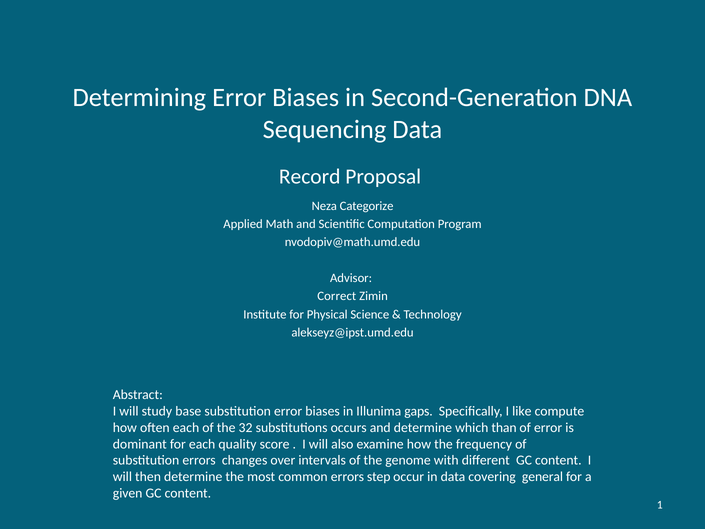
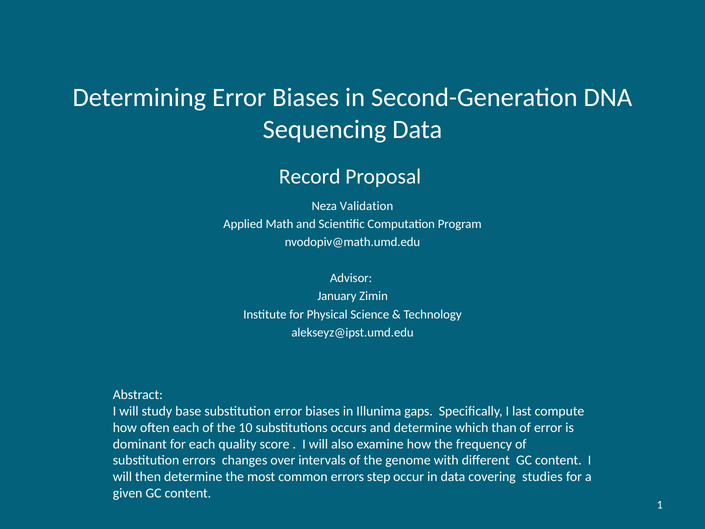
Categorize: Categorize -> Validation (366, 206)
Correct: Correct -> January (337, 296)
like: like -> last (522, 411)
32: 32 -> 10 (246, 427)
general: general -> studies (542, 477)
